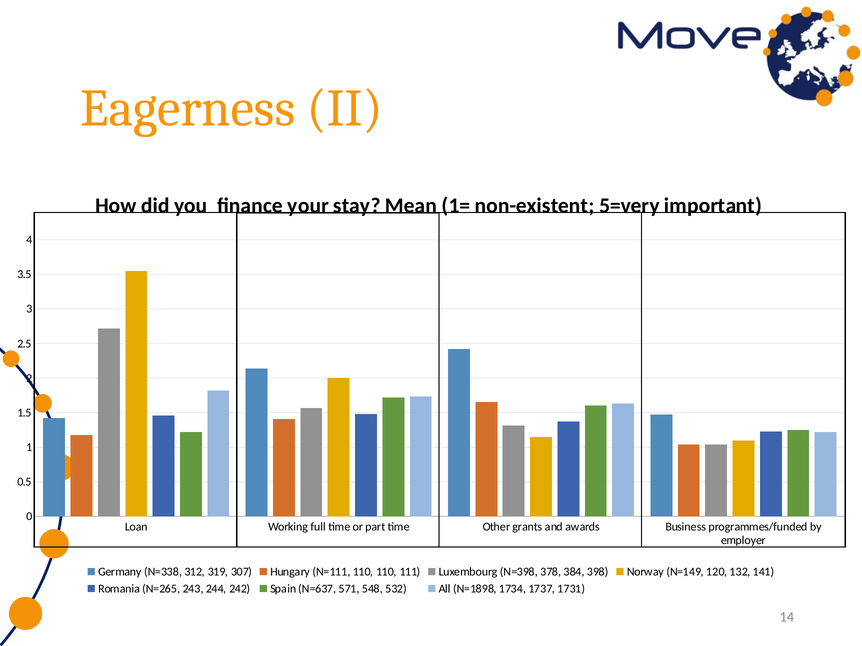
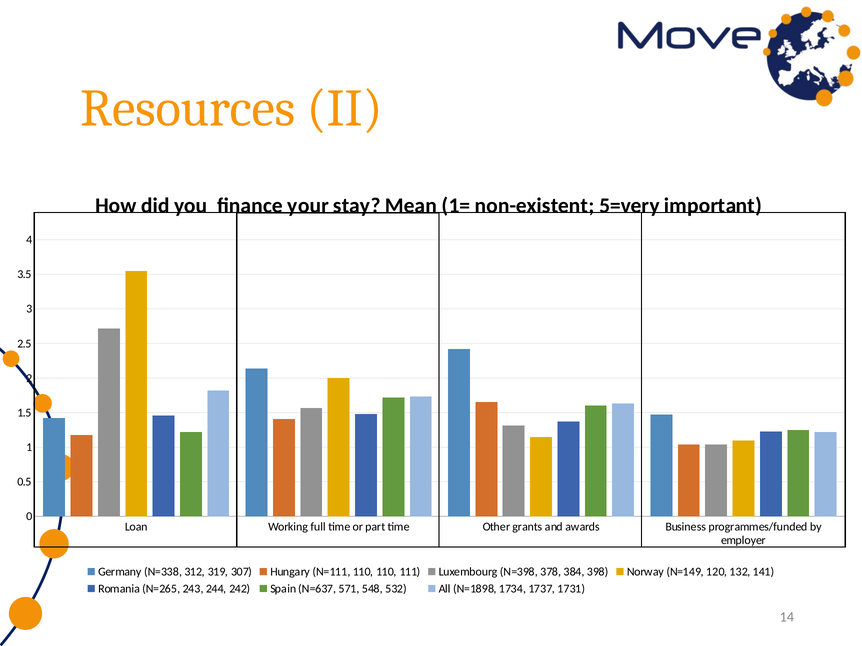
Eagerness: Eagerness -> Resources (188, 108)
